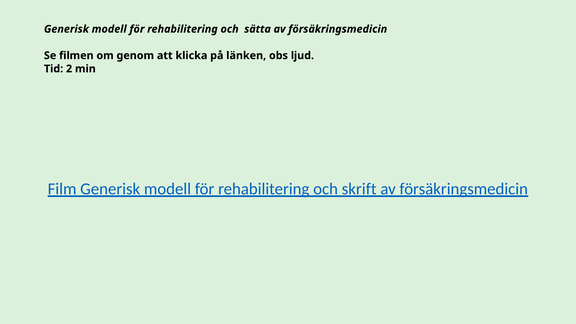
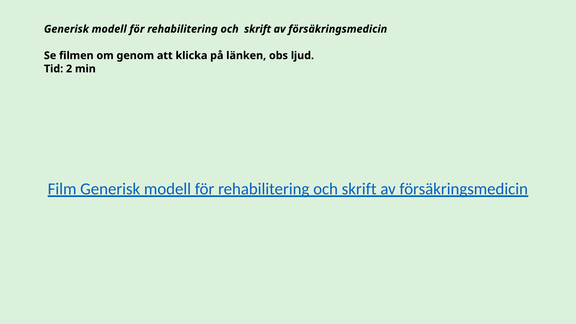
sätta: sätta -> skrift (258, 29)
